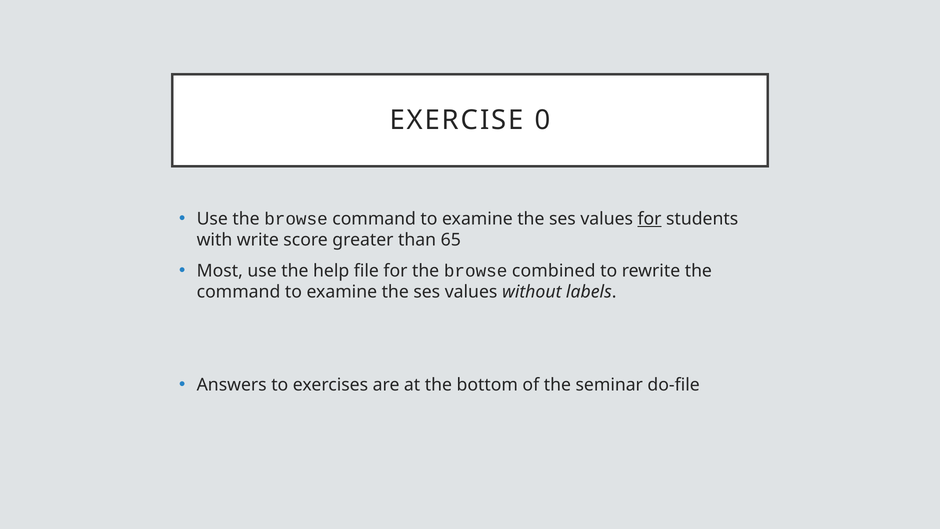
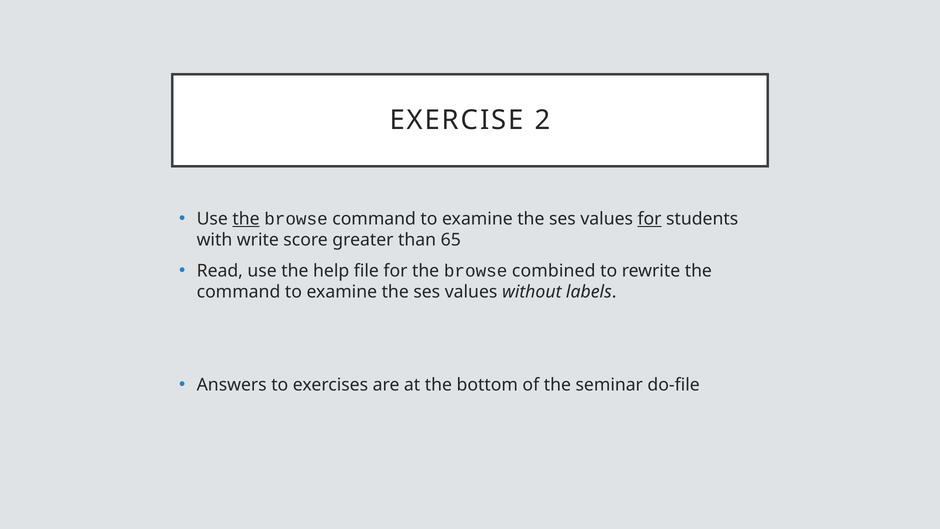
0: 0 -> 2 (542, 120)
the underline: none -> present (246, 219)
Most: Most -> Read (220, 271)
